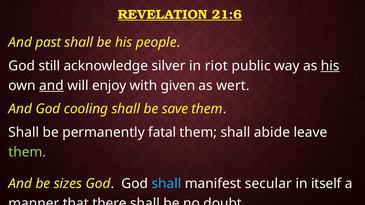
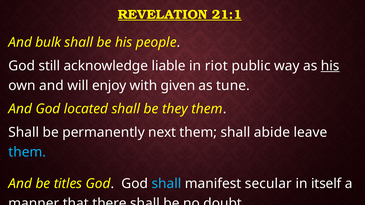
21:6: 21:6 -> 21:1 (227, 15)
past: past -> bulk (48, 42)
silver: silver -> liable (169, 66)
and underline: present -> none (51, 86)
wert: wert -> tune (233, 86)
cooling: cooling -> located (86, 109)
save: save -> they (175, 109)
fatal: fatal -> next (162, 133)
them colour: light green -> light blue (27, 152)
sizes: sizes -> titles (68, 184)
